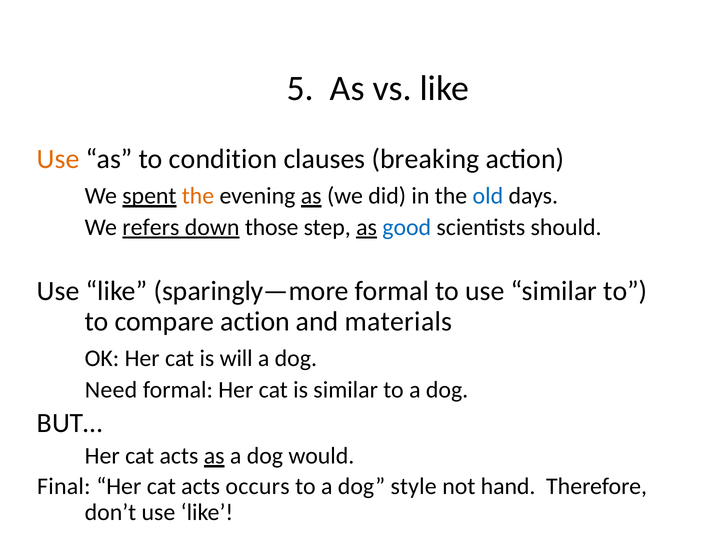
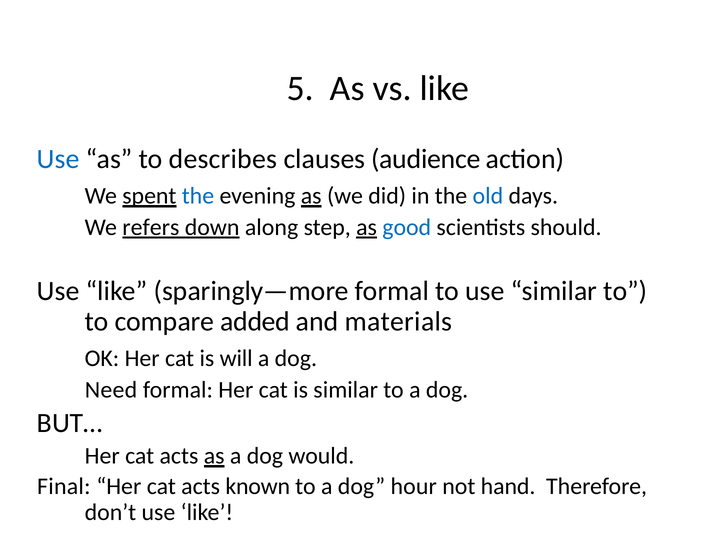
Use colour: orange -> blue (58, 159)
condition: condition -> describes (223, 159)
breaking: breaking -> audience (426, 159)
the colour: orange -> blue (198, 196)
those: those -> along (272, 227)
compare action: action -> added (255, 321)
occurs: occurs -> known (258, 486)
style: style -> hour (414, 486)
